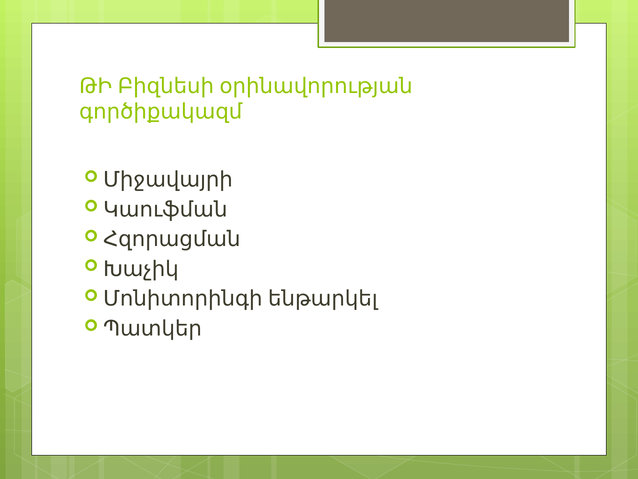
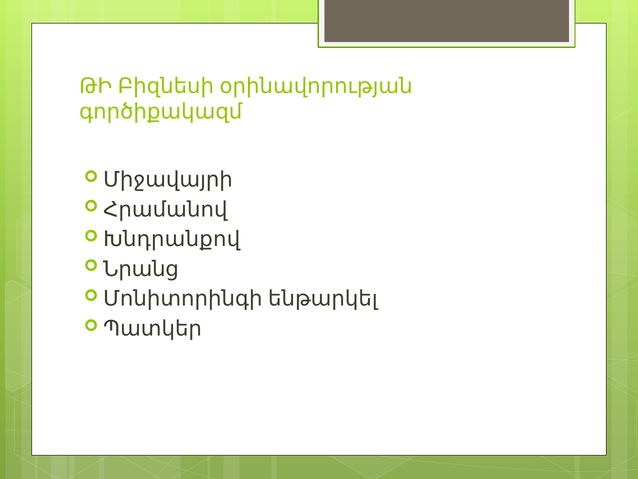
Կաուֆման: Կաուֆման -> Հրամանով (165, 209)
Հզորացման: Հզորացման -> Խնդրանքով (172, 239)
Խաչիկ: Խաչիկ -> Նրանց (141, 269)
